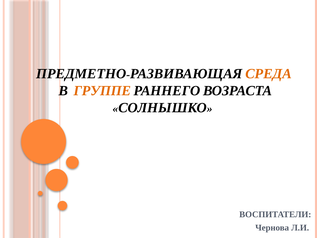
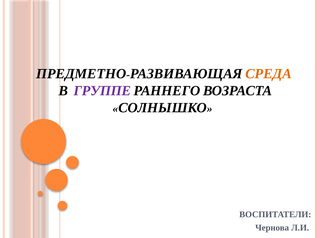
ГРУППЕ colour: orange -> purple (102, 91)
